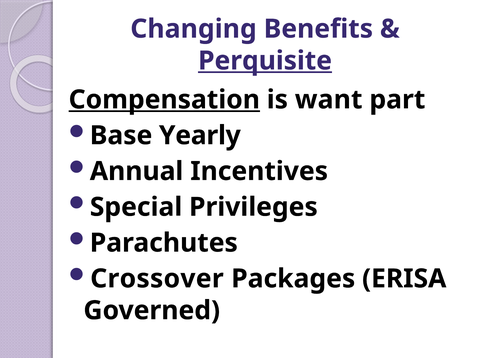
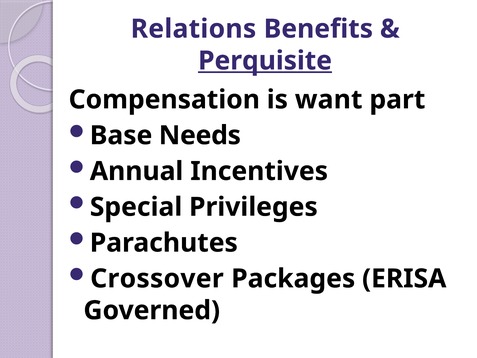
Changing: Changing -> Relations (193, 29)
Compensation underline: present -> none (164, 100)
Yearly: Yearly -> Needs (200, 135)
